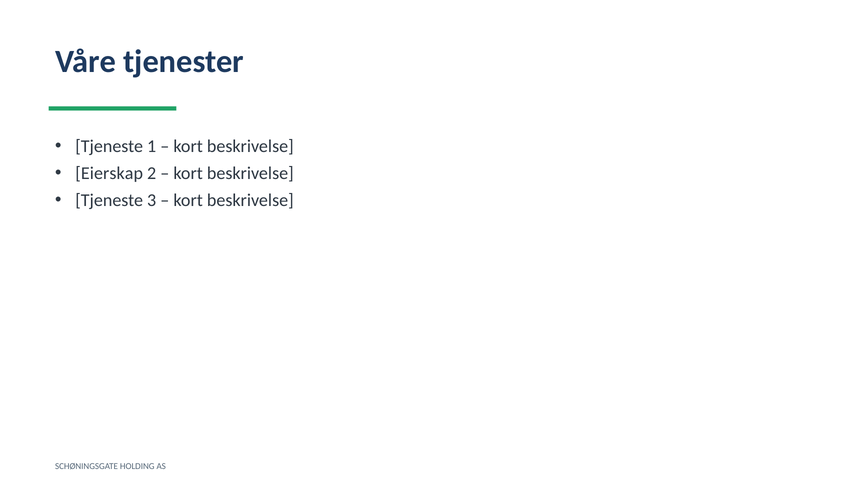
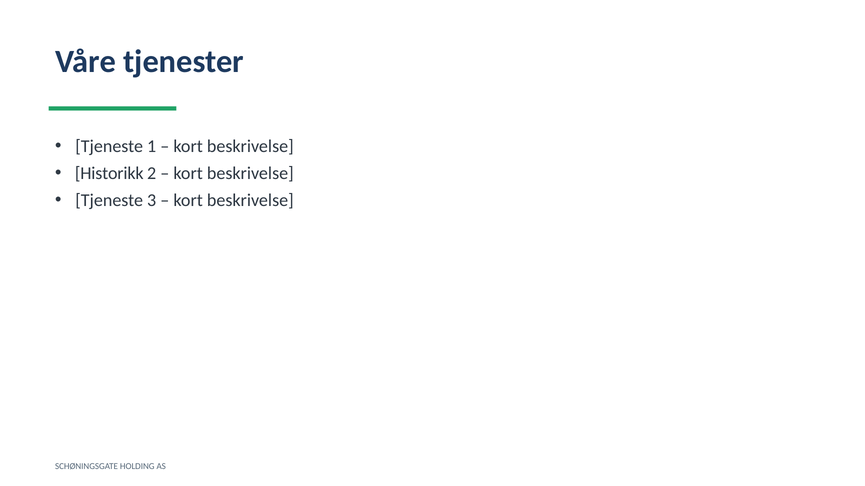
Eierskap: Eierskap -> Historikk (109, 174)
